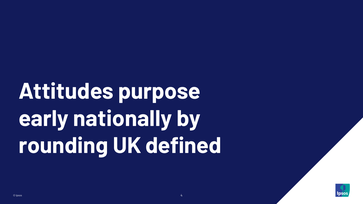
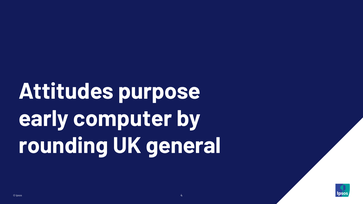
nationally: nationally -> computer (123, 119)
defined: defined -> general (183, 146)
